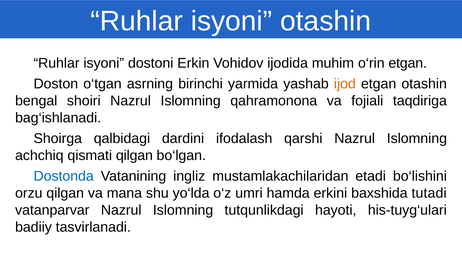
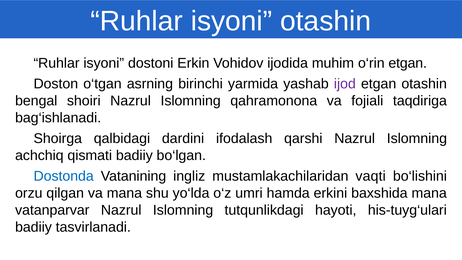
ijod colour: orange -> purple (345, 84)
qismati qilgan: qilgan -> badiiy (134, 155)
etadi: etadi -> vaqti (371, 176)
baxshida tutadi: tutadi -> mana (429, 193)
